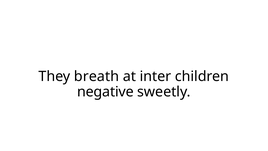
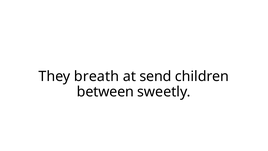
inter: inter -> send (156, 76)
negative: negative -> between (105, 92)
